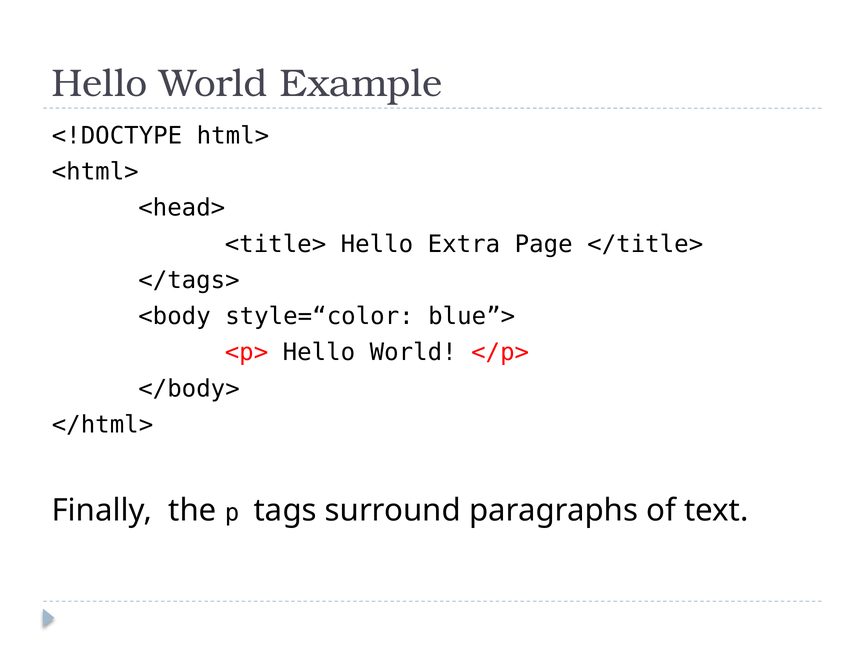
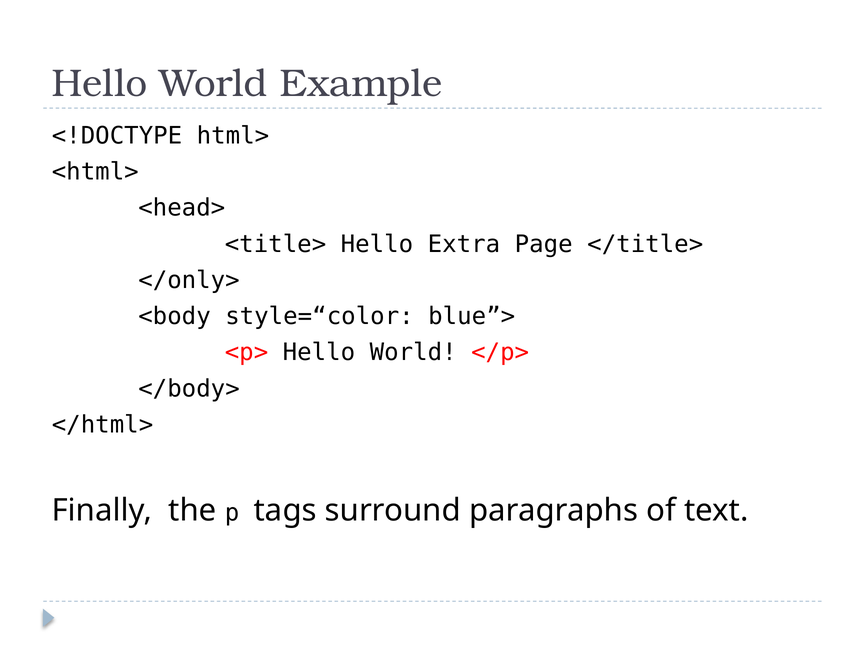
</tags>: </tags> -> </only> (189, 280)
